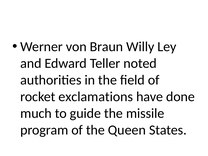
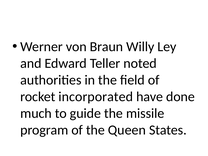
exclamations: exclamations -> incorporated (96, 97)
